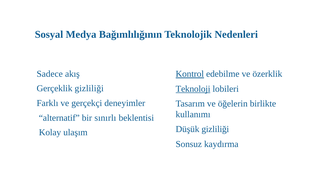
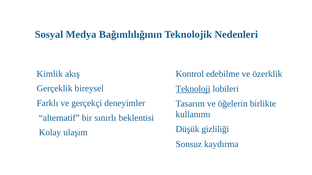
Sadece: Sadece -> Kimlik (50, 74)
Kontrol underline: present -> none (190, 74)
Gerçeklik gizliliği: gizliliği -> bireysel (89, 89)
